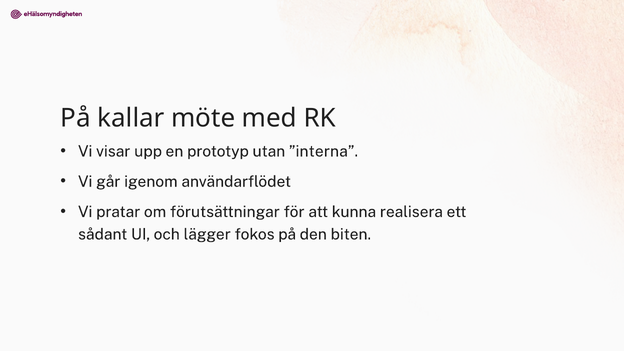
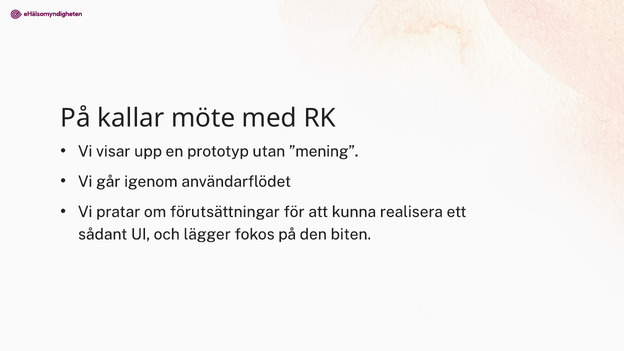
”interna: ”interna -> ”mening (324, 151)
